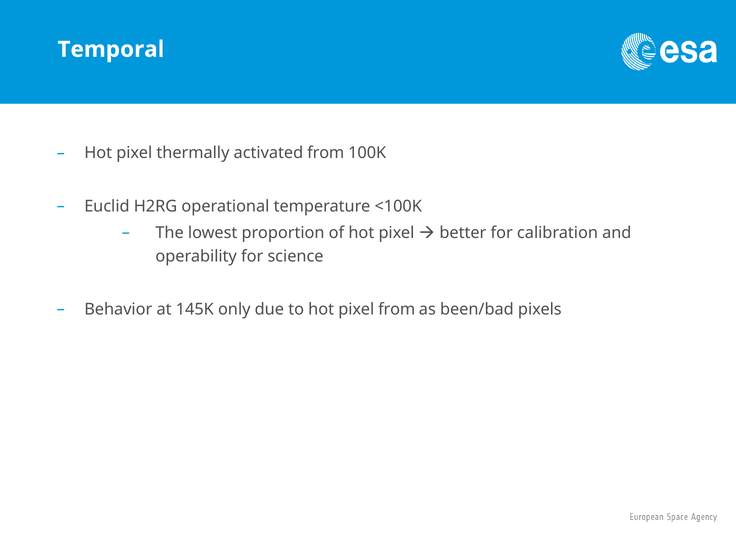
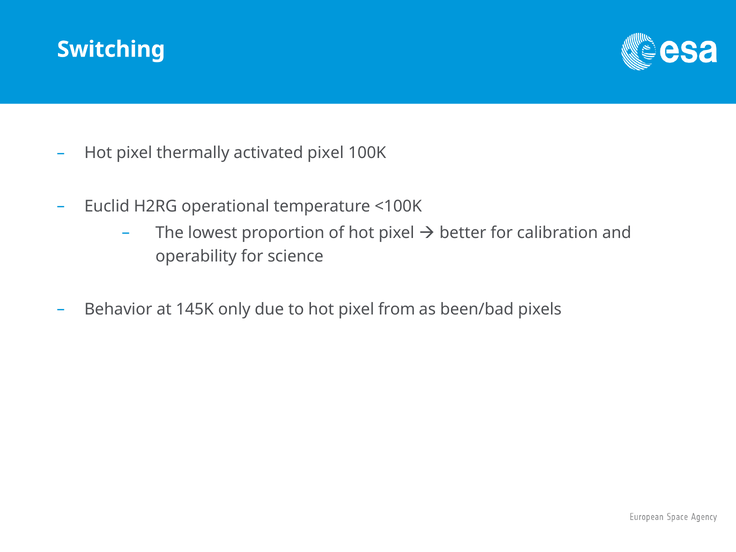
Temporal: Temporal -> Switching (111, 49)
activated from: from -> pixel (326, 153)
